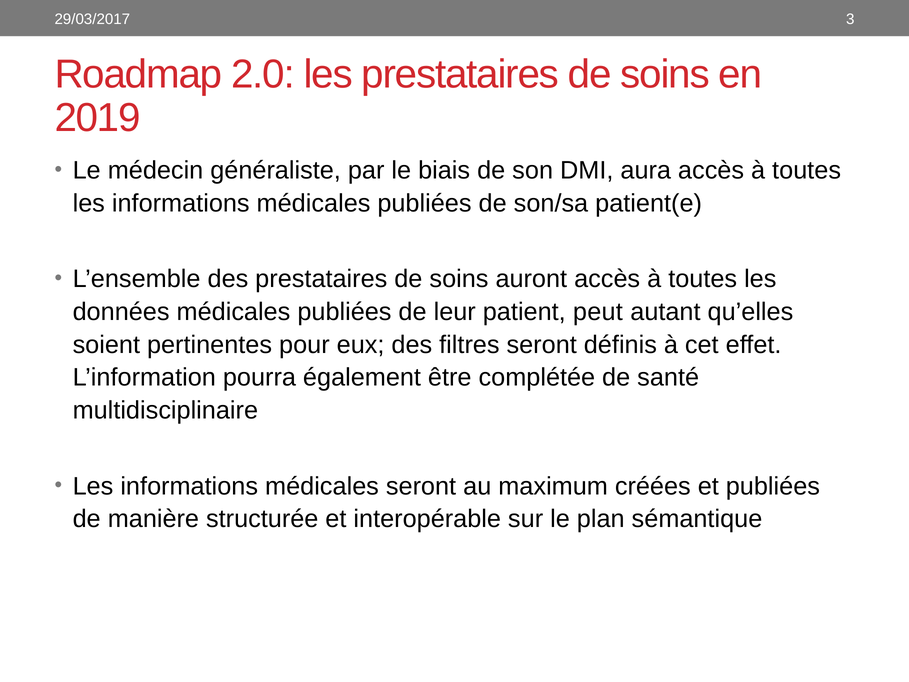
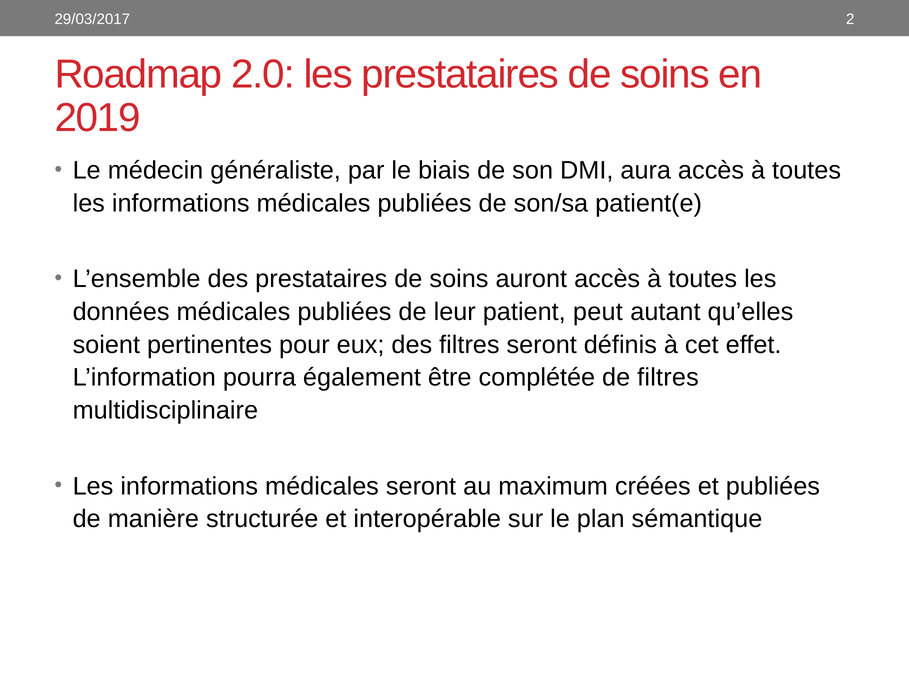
3: 3 -> 2 (850, 19)
de santé: santé -> filtres (668, 377)
